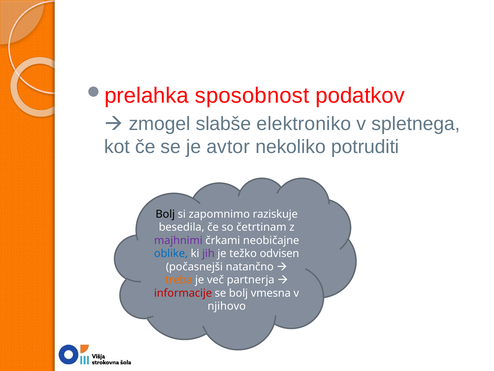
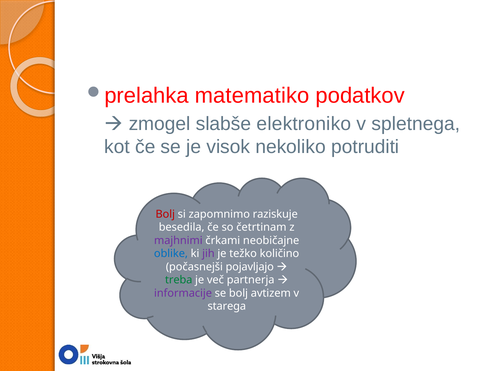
sposobnost: sposobnost -> matematiko (252, 95)
avtor: avtor -> visok (228, 147)
Bolj colour: black -> red (165, 214)
odvisen: odvisen -> količino (279, 253)
natančno: natančno -> pojavljajo (250, 266)
treba colour: orange -> green (179, 280)
informacije colour: red -> purple (183, 293)
vmesna: vmesna -> avtizem (271, 293)
njihovo: njihovo -> starega (227, 306)
